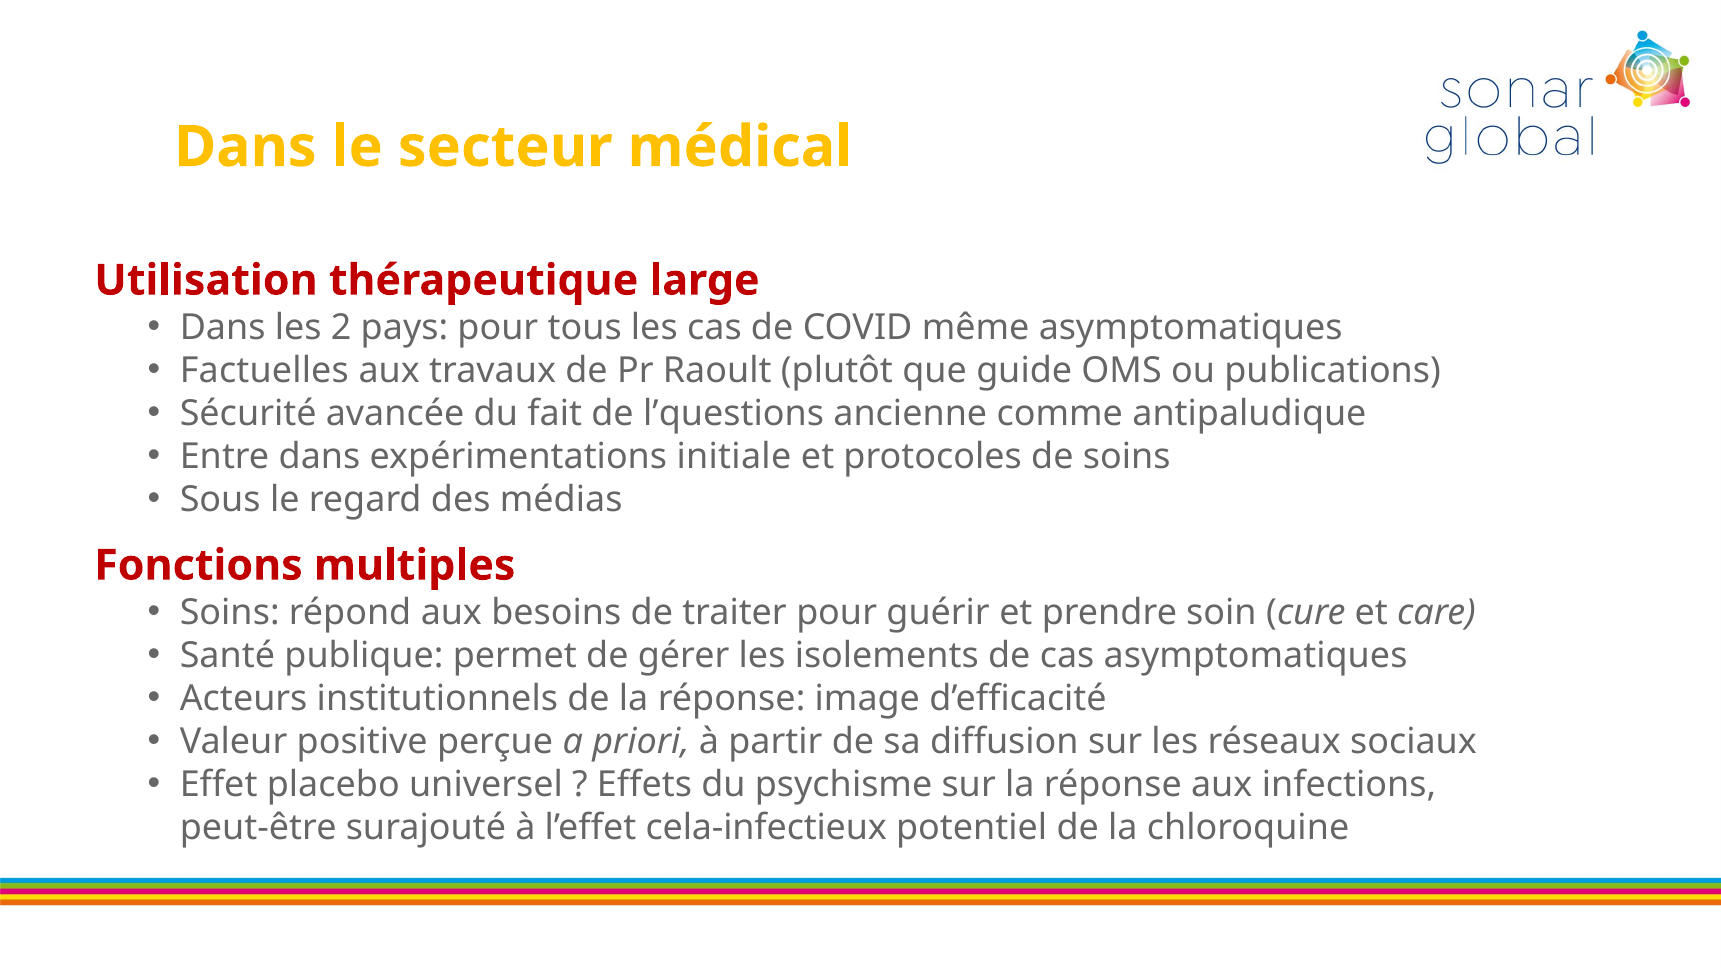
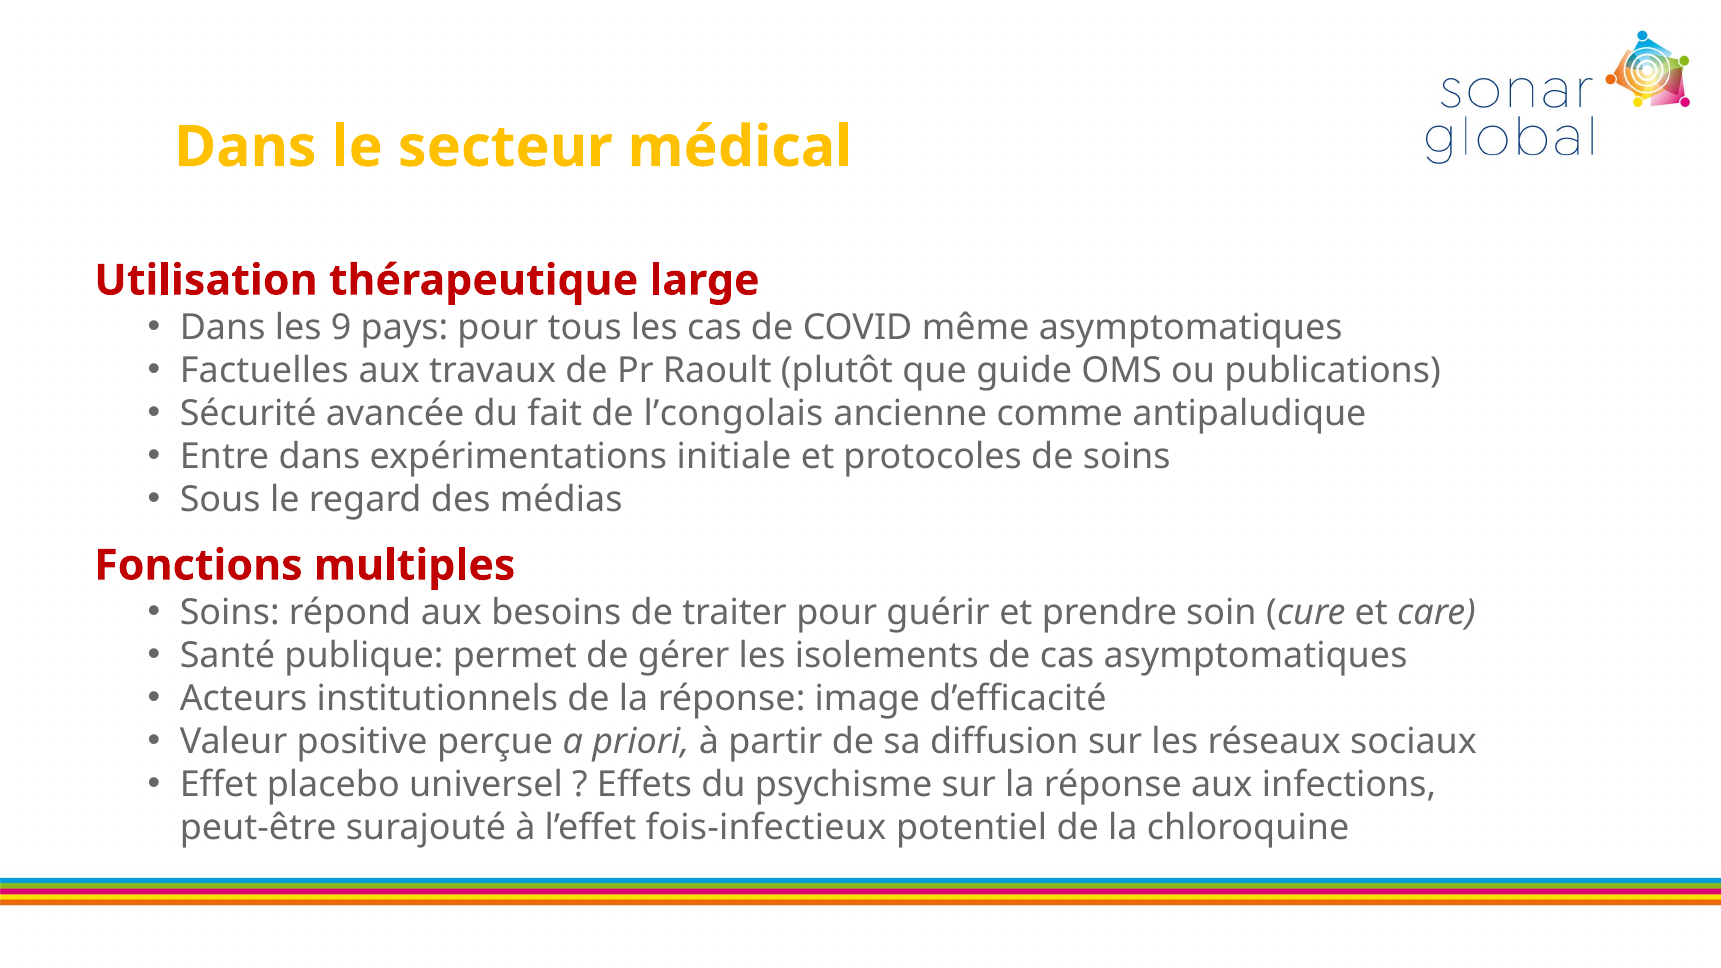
2: 2 -> 9 (341, 327)
l’questions: l’questions -> l’congolais (733, 413)
cela-infectieux: cela-infectieux -> fois-infectieux (766, 828)
